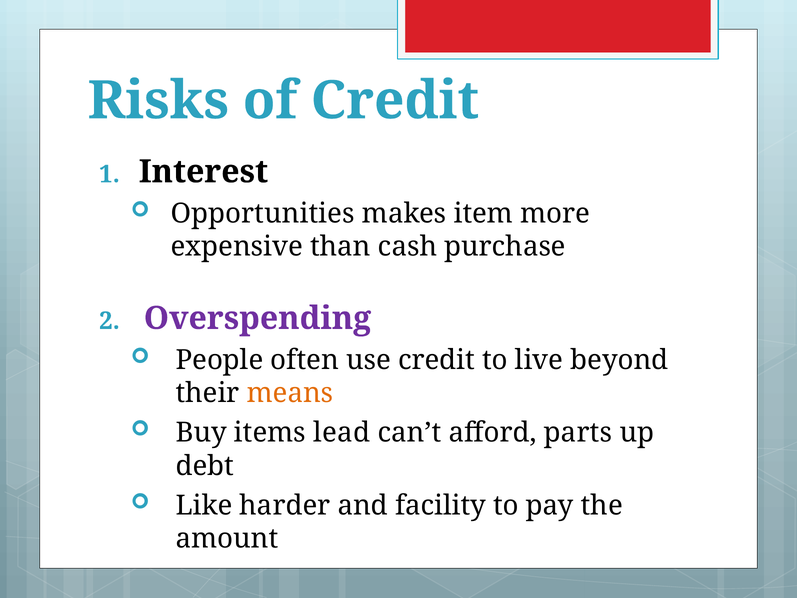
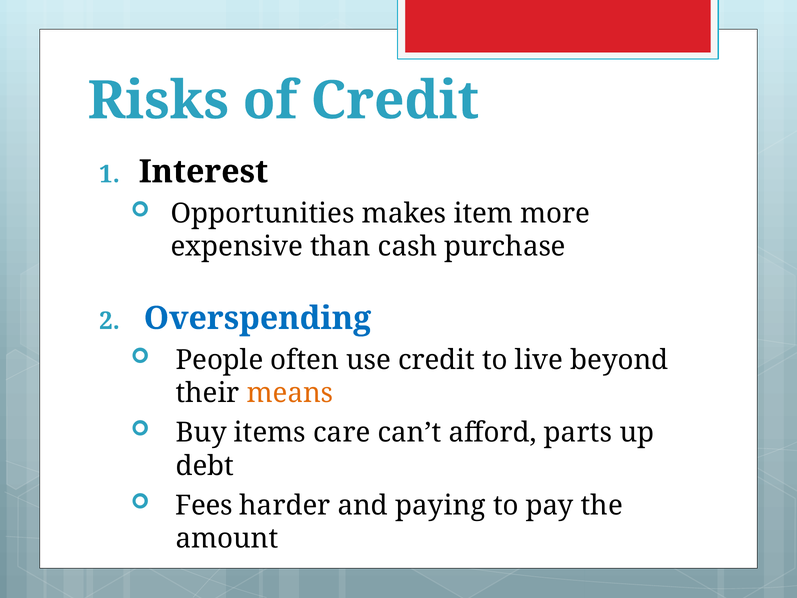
Overspending colour: purple -> blue (257, 318)
lead: lead -> care (342, 433)
Like: Like -> Fees (204, 505)
facility: facility -> paying (440, 505)
